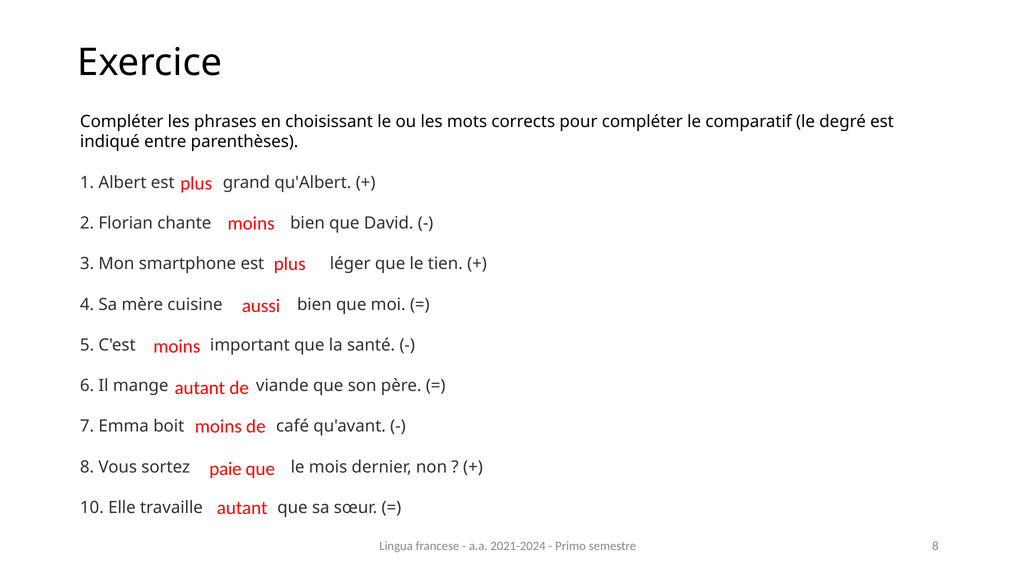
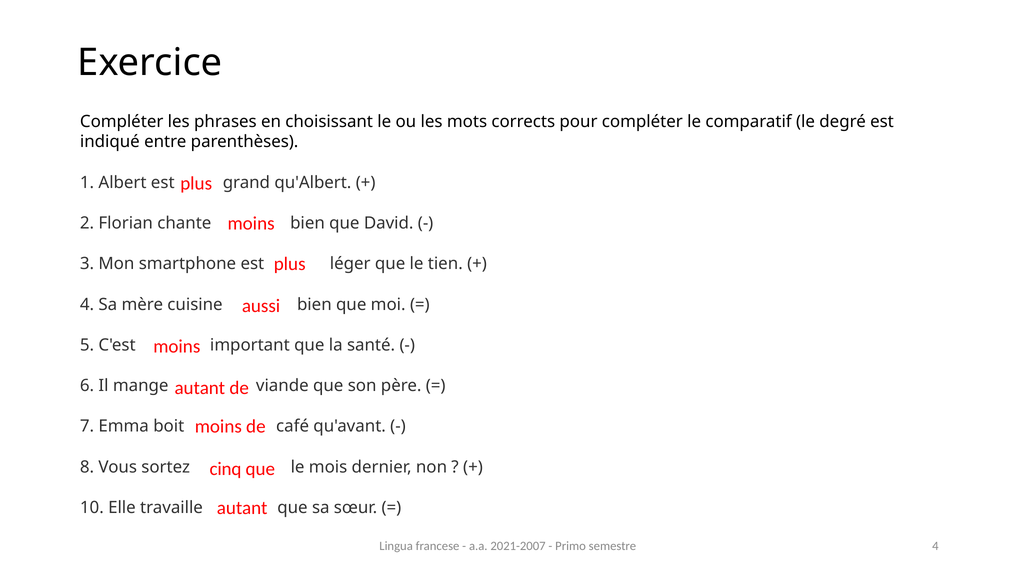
paie: paie -> cinq (225, 469)
2021-2024: 2021-2024 -> 2021-2007 (518, 546)
semestre 8: 8 -> 4 (935, 546)
